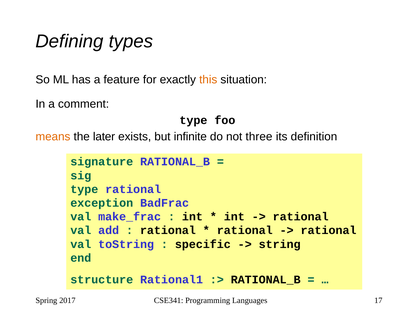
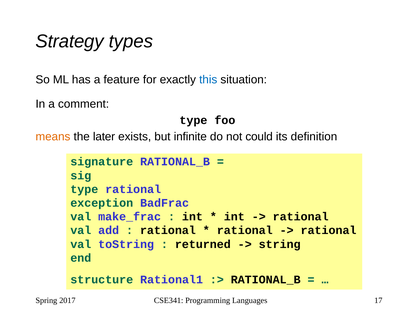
Defining: Defining -> Strategy (70, 41)
this colour: orange -> blue (208, 80)
three: three -> could (259, 136)
specific: specific -> returned (203, 244)
